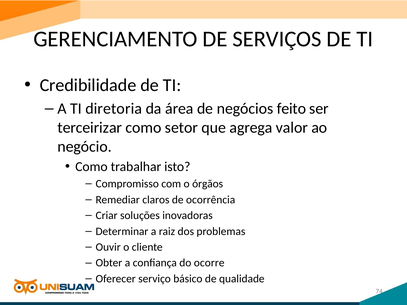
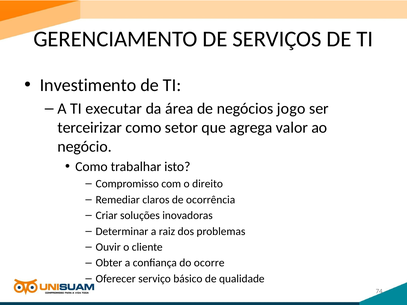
Credibilidade: Credibilidade -> Investimento (88, 85)
diretoria: diretoria -> executar (114, 109)
feito: feito -> jogo (291, 109)
órgãos: órgãos -> direito (208, 184)
